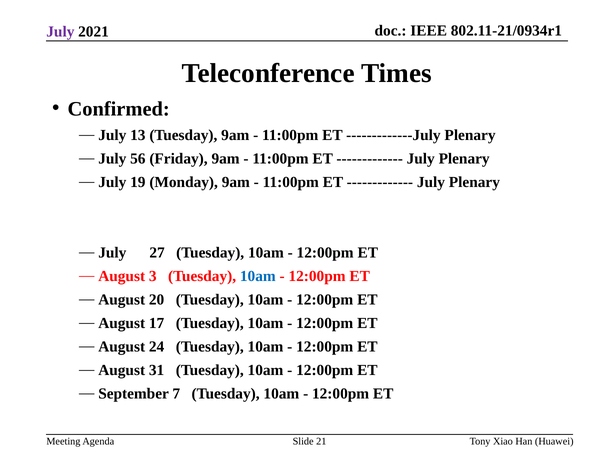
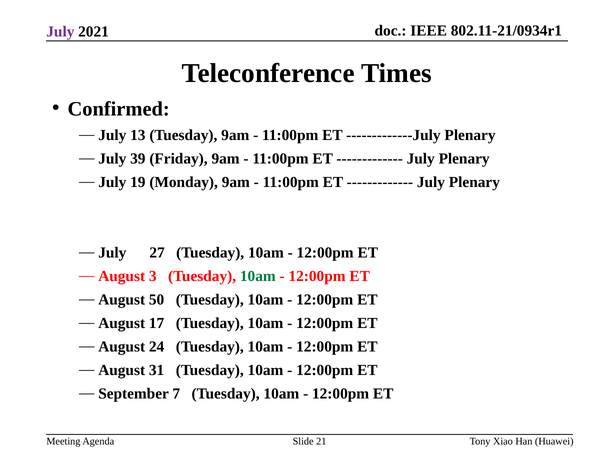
56: 56 -> 39 (138, 159)
10am colour: blue -> green (258, 276)
20: 20 -> 50 (157, 300)
